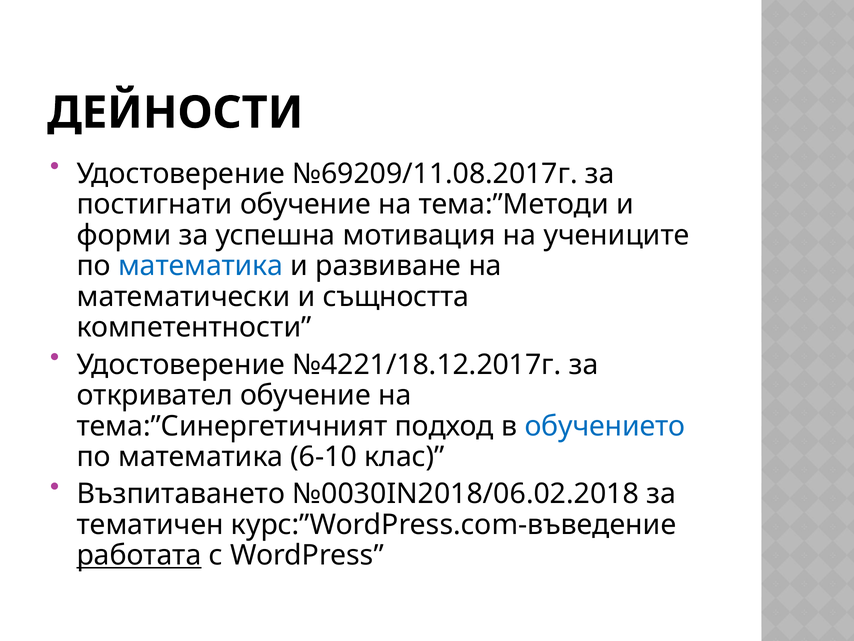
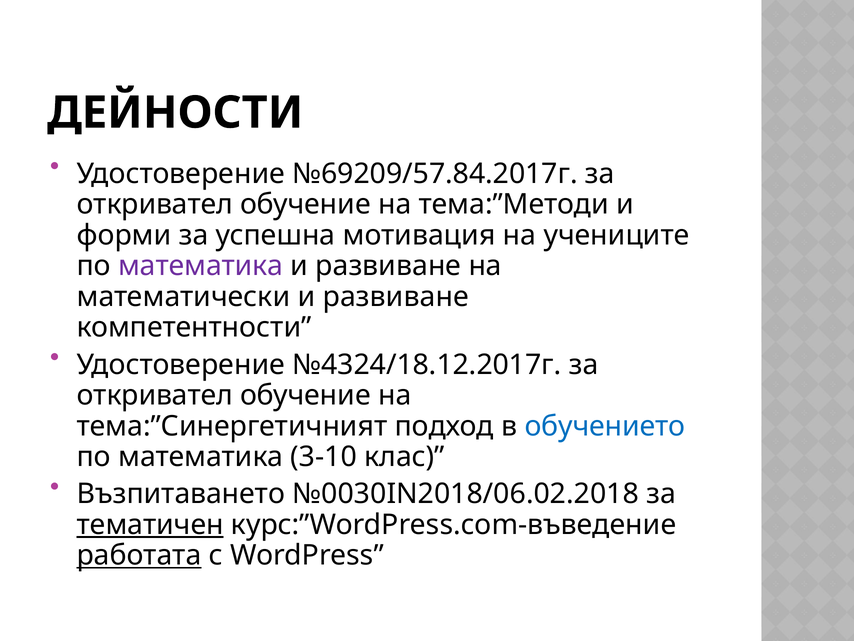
№69209/11.08.2017г: №69209/11.08.2017г -> №69209/57.84.2017г (435, 174)
постигнати: постигнати -> откривател (155, 204)
математика colour: blue -> purple (201, 266)
математически и същността: същността -> развиване (396, 297)
№4221/18.12.2017г: №4221/18.12.2017г -> №4324/18.12.2017г (427, 364)
6-10: 6-10 -> 3-10 (324, 457)
тематичен underline: none -> present (150, 524)
